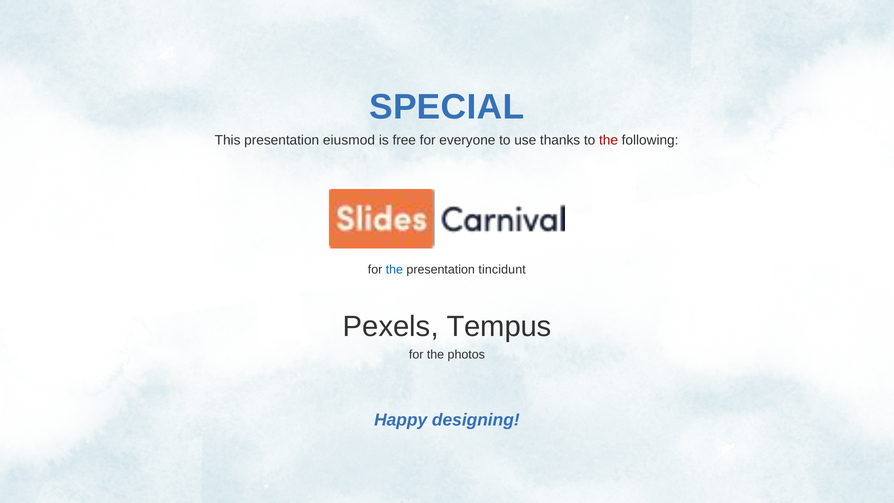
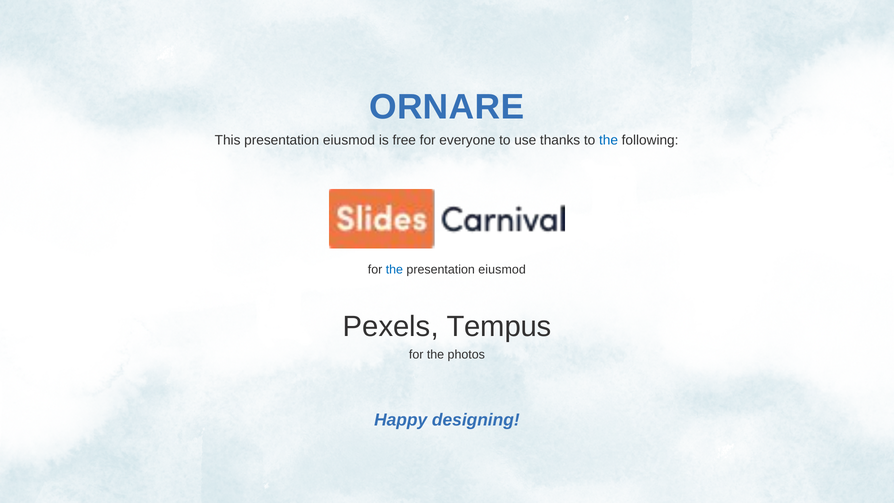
SPECIAL: SPECIAL -> ORNARE (447, 107)
the colour: red -> blue (609, 140)
tincidunt: tincidunt -> eiusmod (502, 270)
